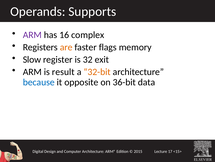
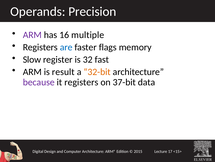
Supports: Supports -> Precision (92, 11)
complex: complex -> multiple (88, 35)
are colour: orange -> blue (66, 47)
exit: exit -> fast (102, 59)
because colour: blue -> purple (39, 82)
it opposite: opposite -> registers (81, 82)
36-bit: 36-bit -> 37-bit (124, 82)
